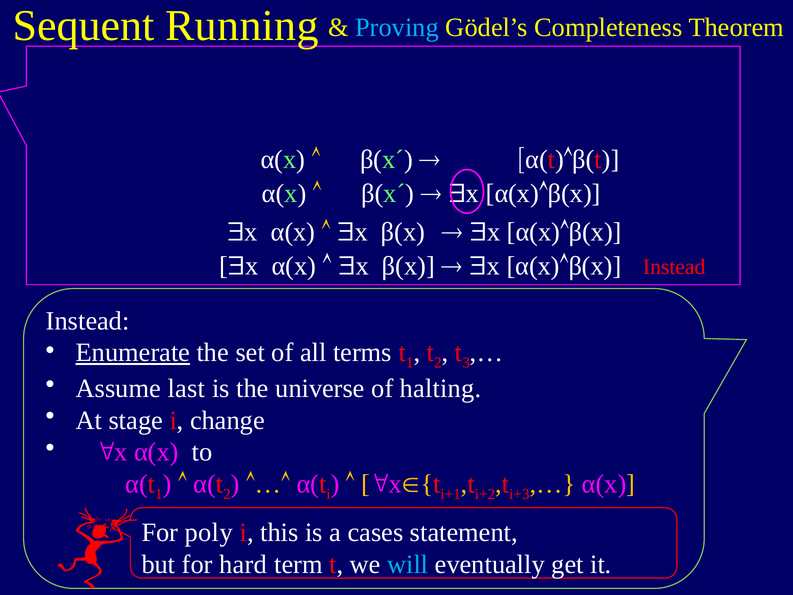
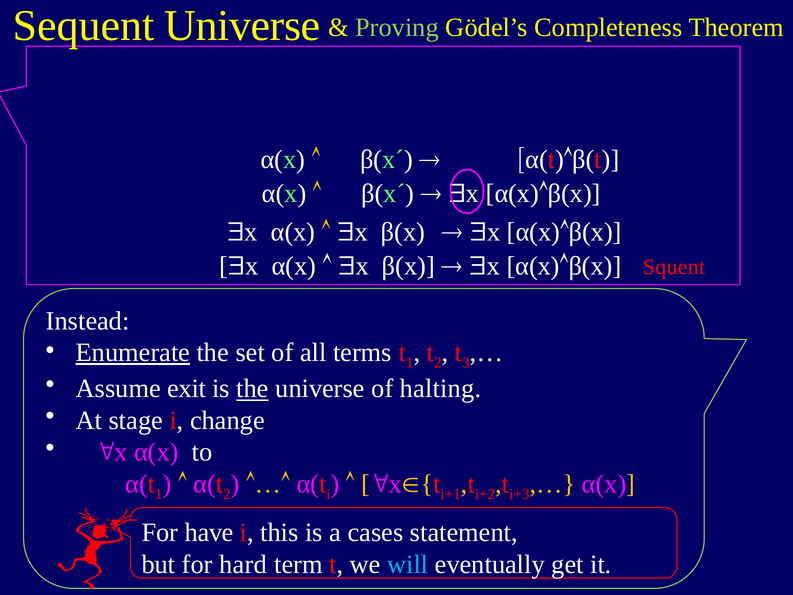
Sequent Running: Running -> Universe (242, 26)
Proving colour: light blue -> light green (397, 28)
Instead: Instead -> Squent (674, 267)
last: last -> exit (187, 389)
the underline: none -> present (253, 389)
poly: poly -> have (209, 533)
